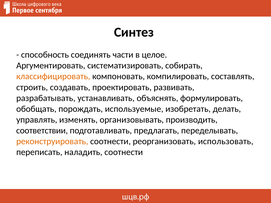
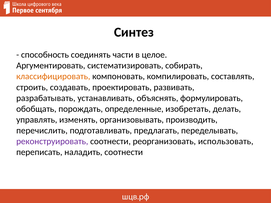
используемые: используемые -> определенные (134, 109)
соответствии: соответствии -> перечислить (42, 131)
реконструировать colour: orange -> purple (52, 142)
